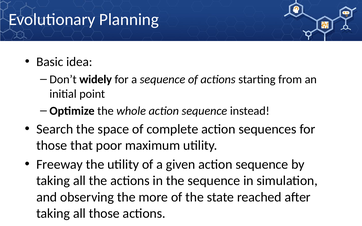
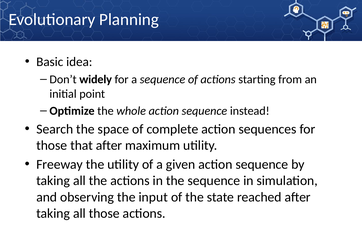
that poor: poor -> after (109, 146)
more: more -> input (153, 197)
